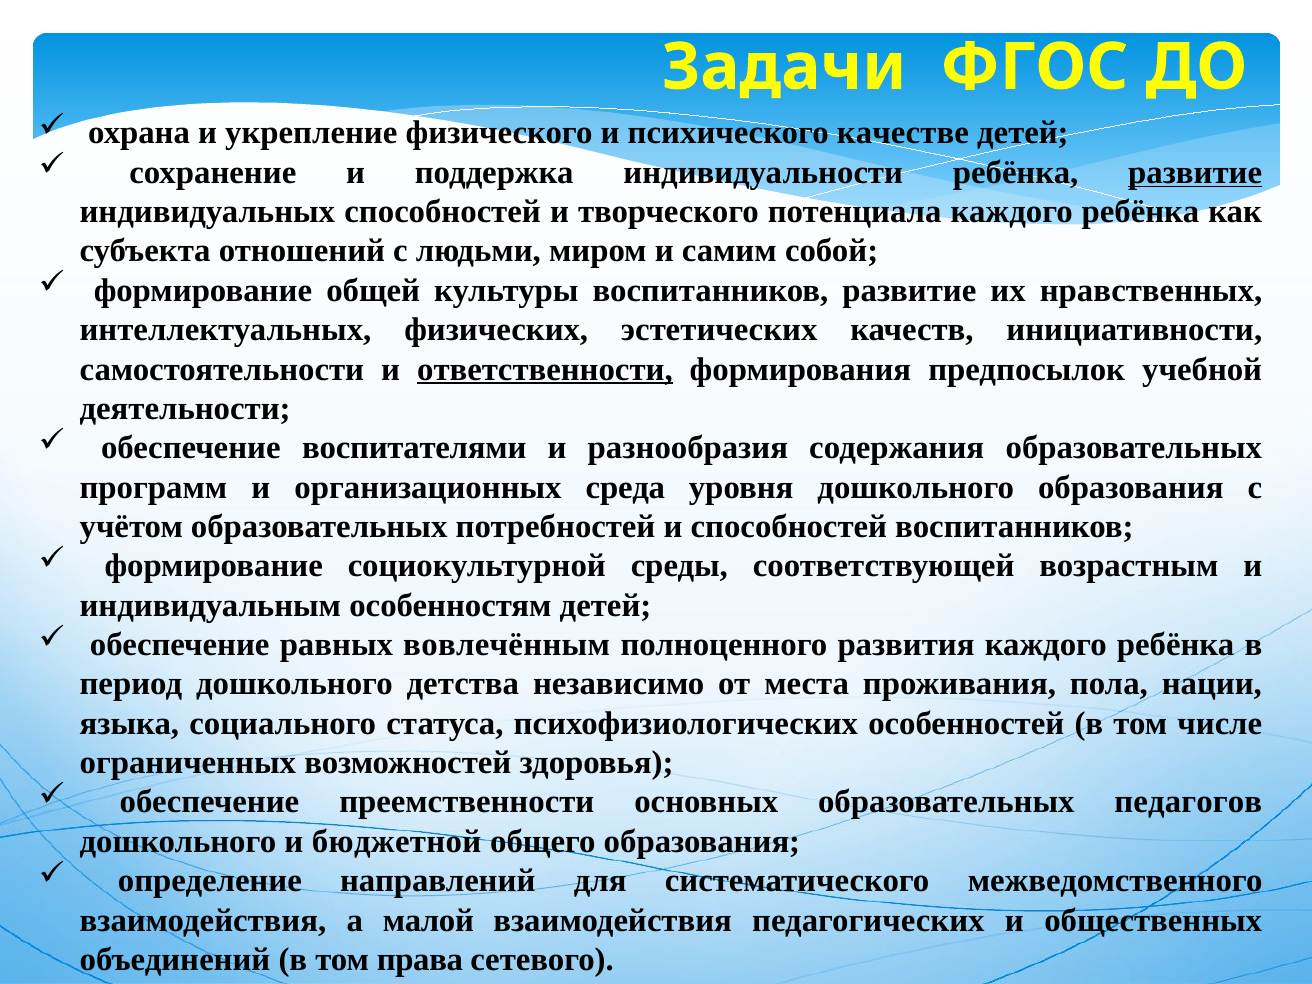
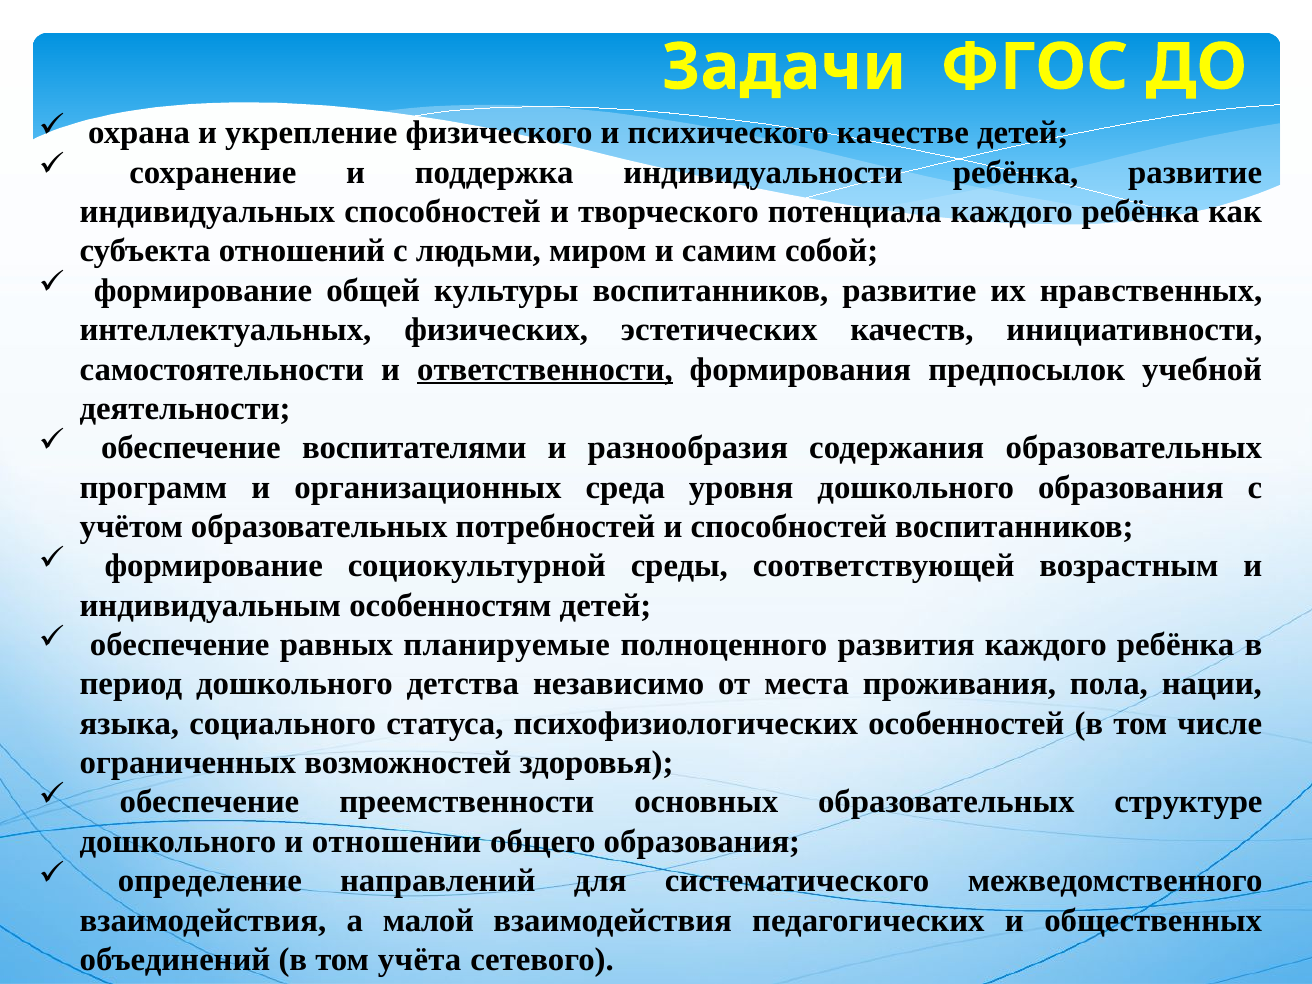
развитие underline: present -> none (1195, 172)
вовлечённым: вовлечённым -> планируемые (507, 645)
педагогов: педагогов -> структуре (1188, 802)
бюджетной: бюджетной -> отношении (397, 842)
права: права -> учёта (420, 960)
